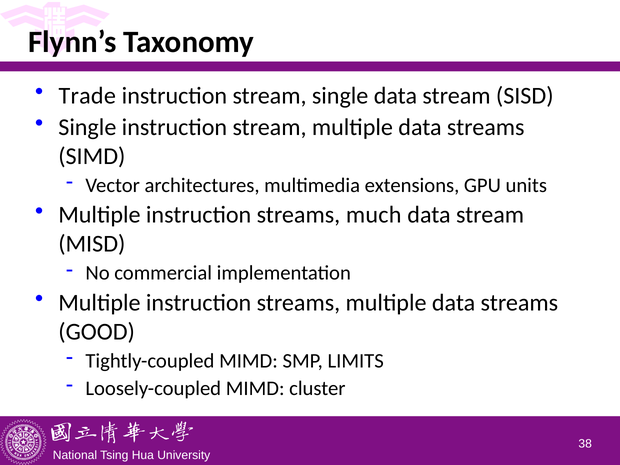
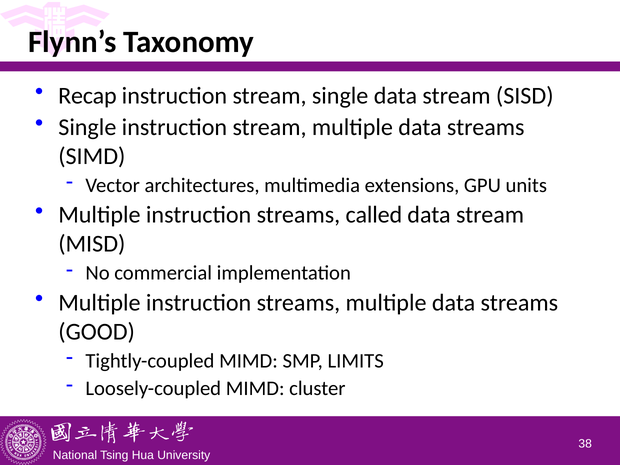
Trade: Trade -> Recap (87, 96)
much: much -> called (374, 215)
